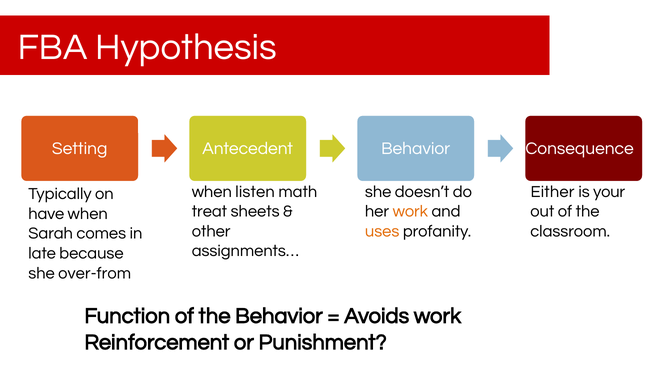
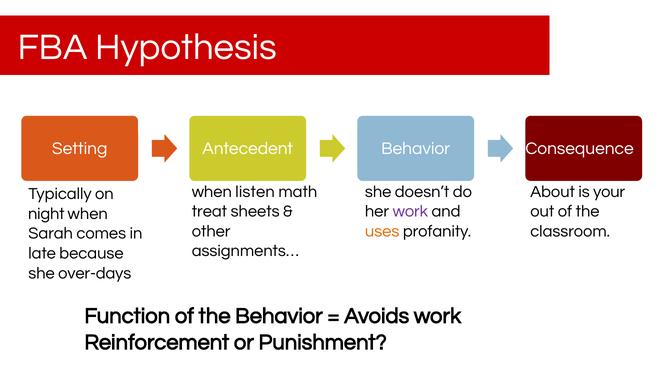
Either: Either -> About (553, 192)
work colour: orange -> purple (410, 211)
have: have -> night (46, 214)
over-from: over-from -> over-days (95, 273)
